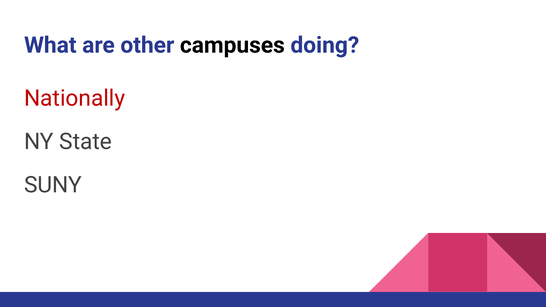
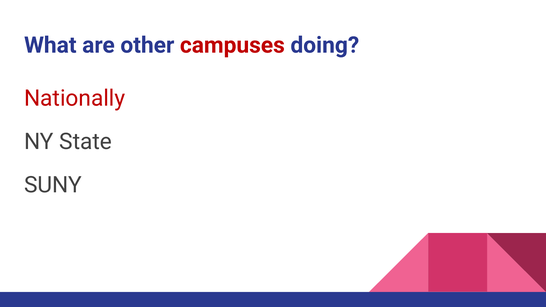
campuses colour: black -> red (232, 45)
